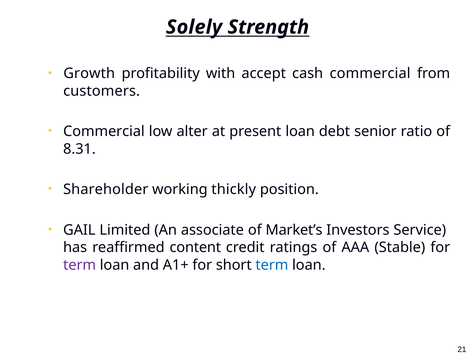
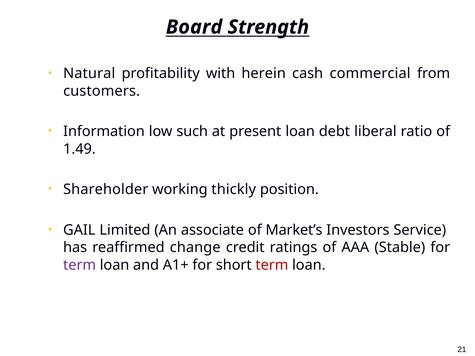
Solely: Solely -> Board (194, 27)
Growth: Growth -> Natural (89, 74)
accept: accept -> herein (264, 74)
Commercial: Commercial -> Information (104, 132)
alter: alter -> such (192, 132)
senior: senior -> liberal (375, 132)
8.31: 8.31 -> 1.49 (79, 149)
content: content -> change (195, 248)
term colour: blue -> red (272, 265)
